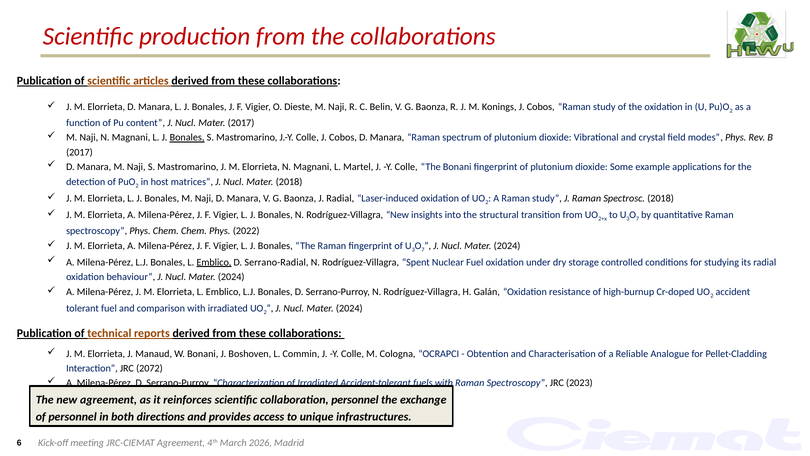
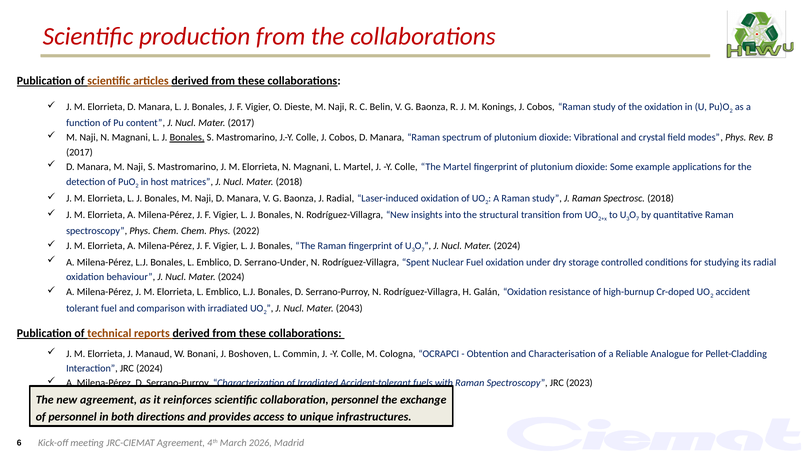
The Bonani: Bonani -> Martel (457, 167)
Emblico underline: present -> none (214, 262)
Serrano-Radial: Serrano-Radial -> Serrano-Under (276, 262)
2024: 2024 -> 2043 (349, 308)
JRC 2072: 2072 -> 2024 (149, 368)
